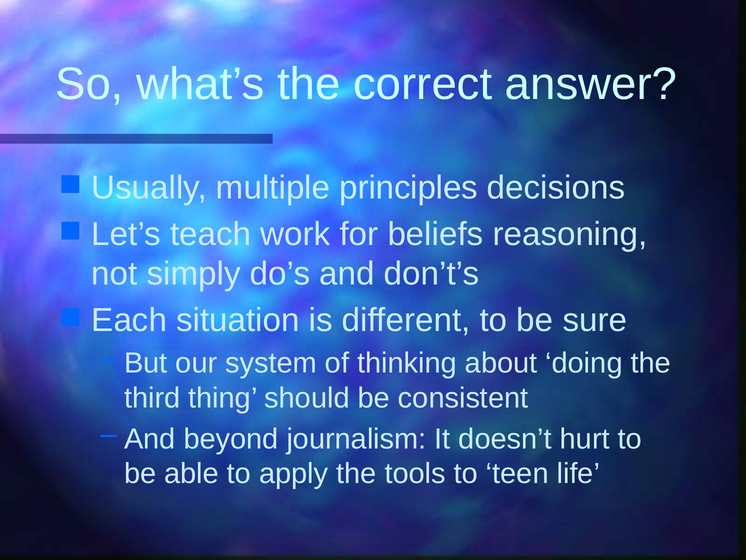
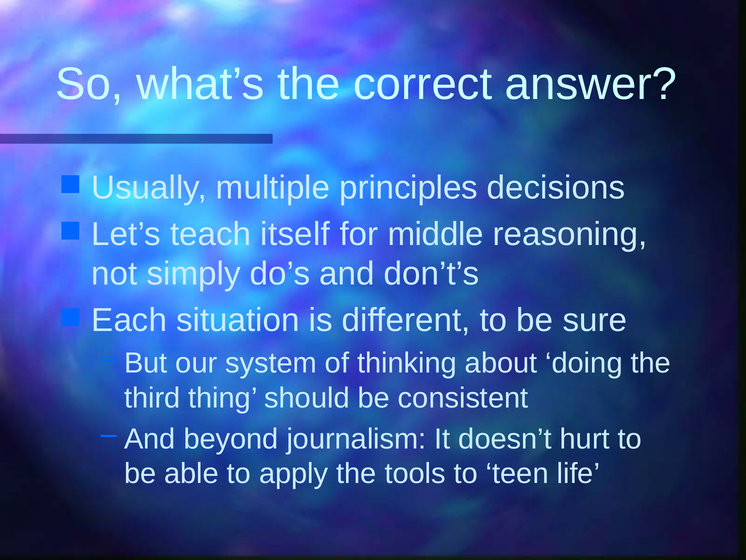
work: work -> itself (295, 234)
beliefs: beliefs -> middle (436, 234)
